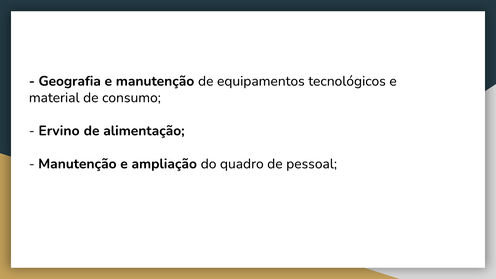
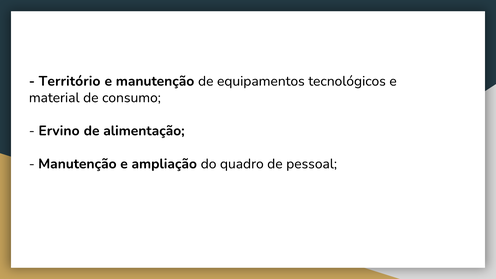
Geografia: Geografia -> Território (70, 81)
